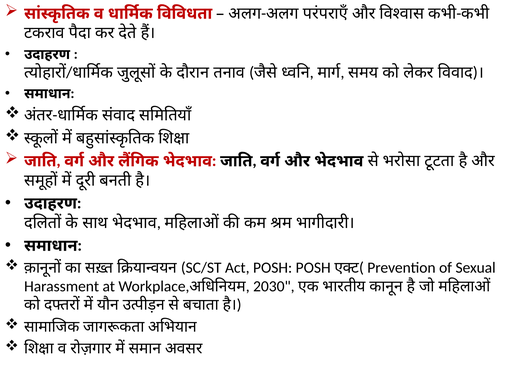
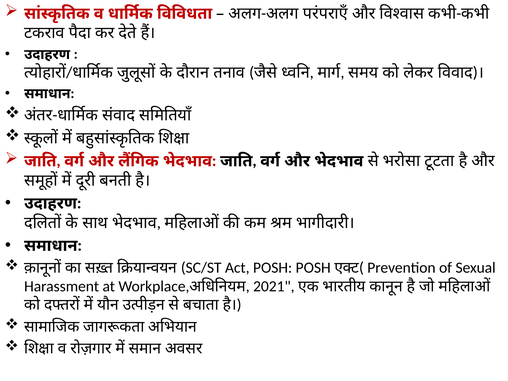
2030: 2030 -> 2021 (274, 286)
